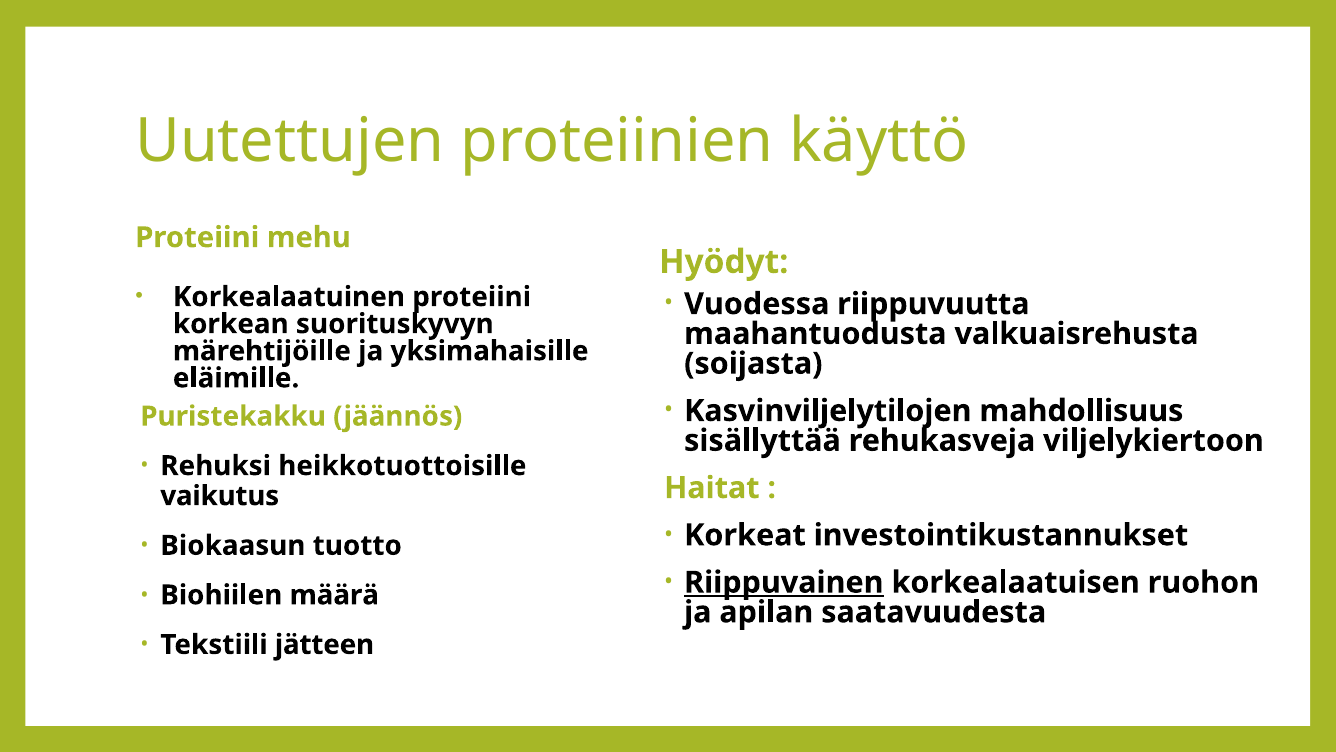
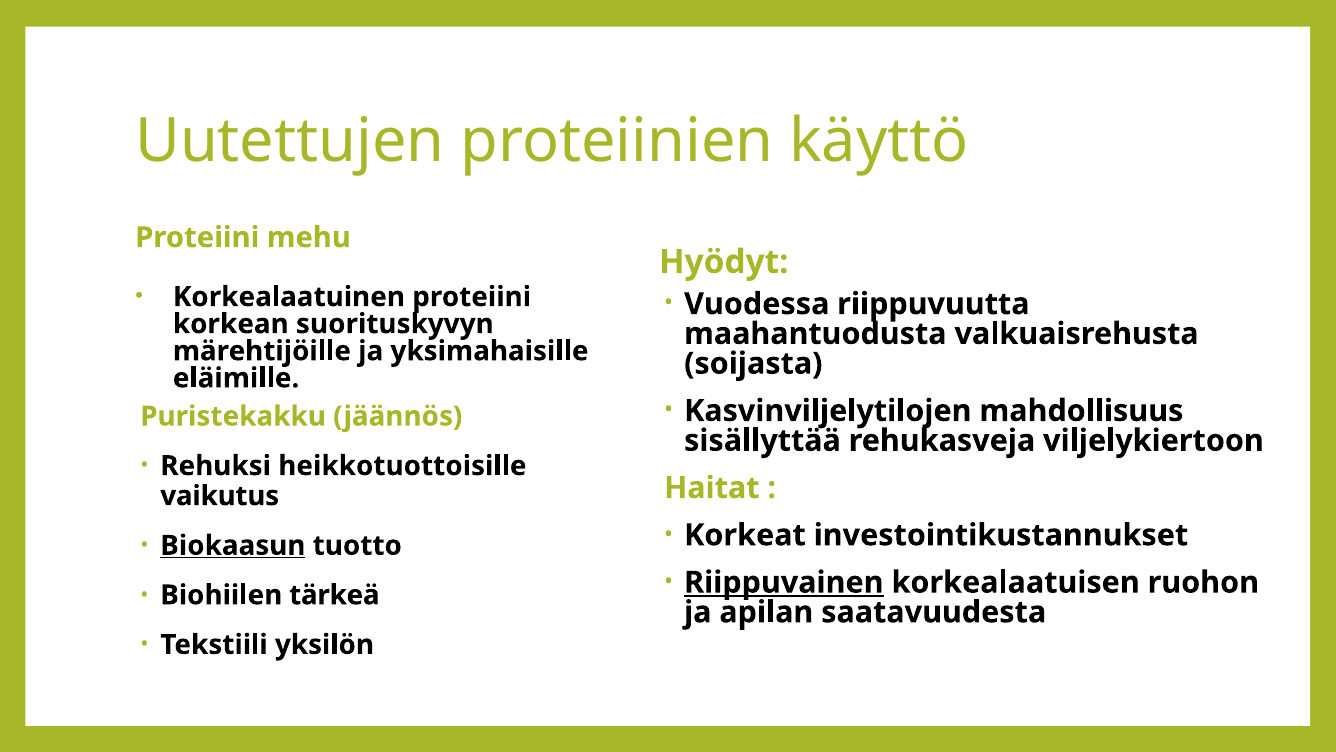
Biokaasun underline: none -> present (233, 545)
määrä: määrä -> tärkeä (334, 595)
jätteen: jätteen -> yksilön (324, 644)
